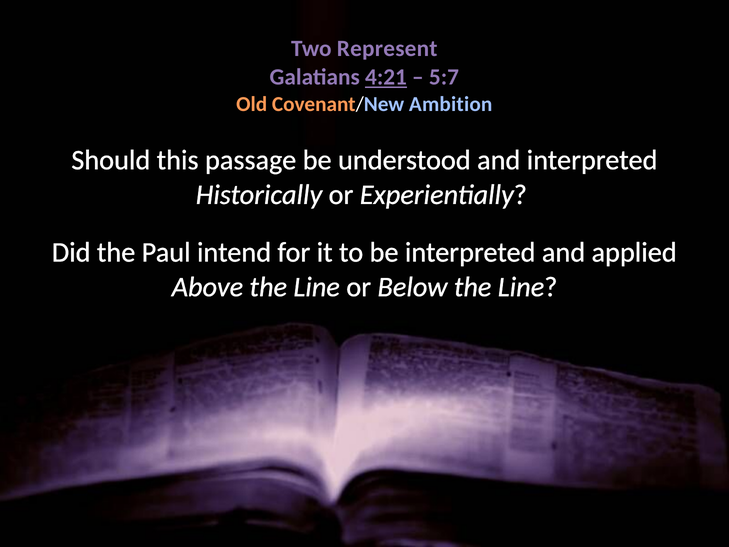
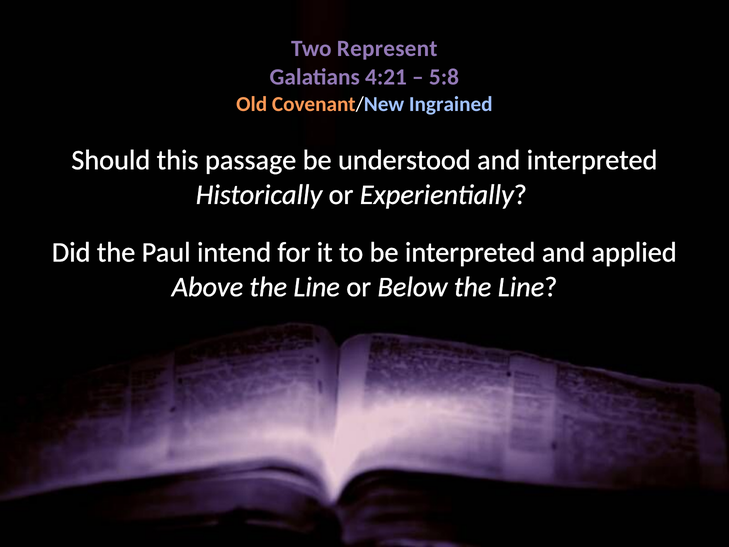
4:21 underline: present -> none (386, 77)
5:7: 5:7 -> 5:8 (444, 77)
Ambition: Ambition -> Ingrained (451, 104)
